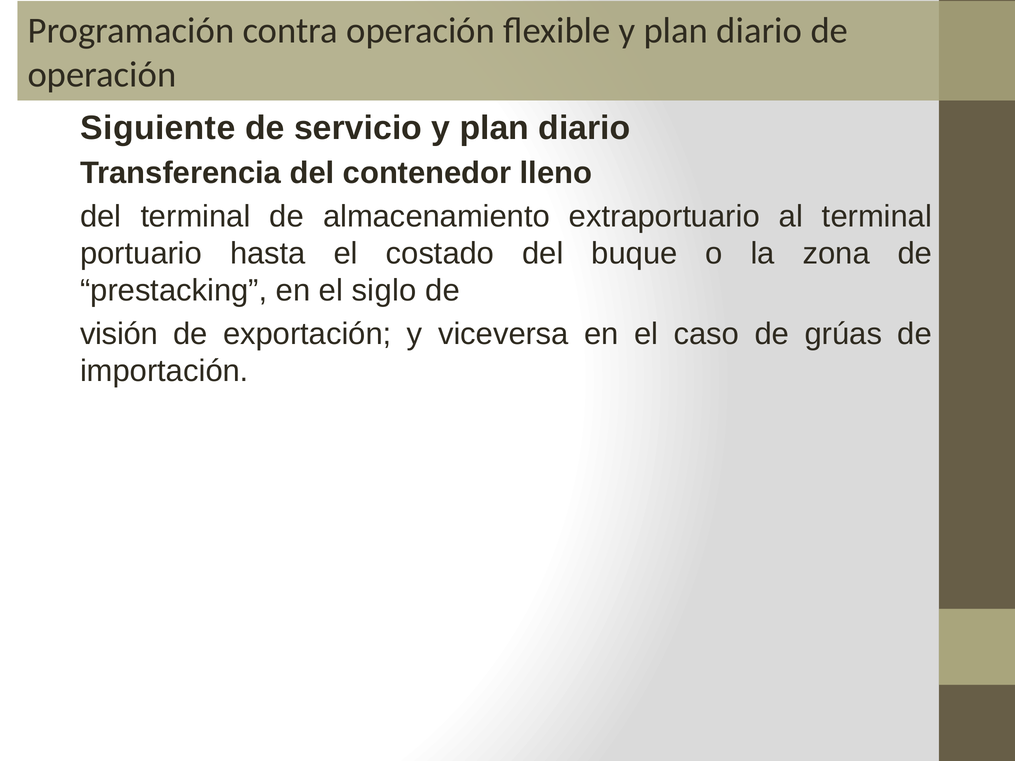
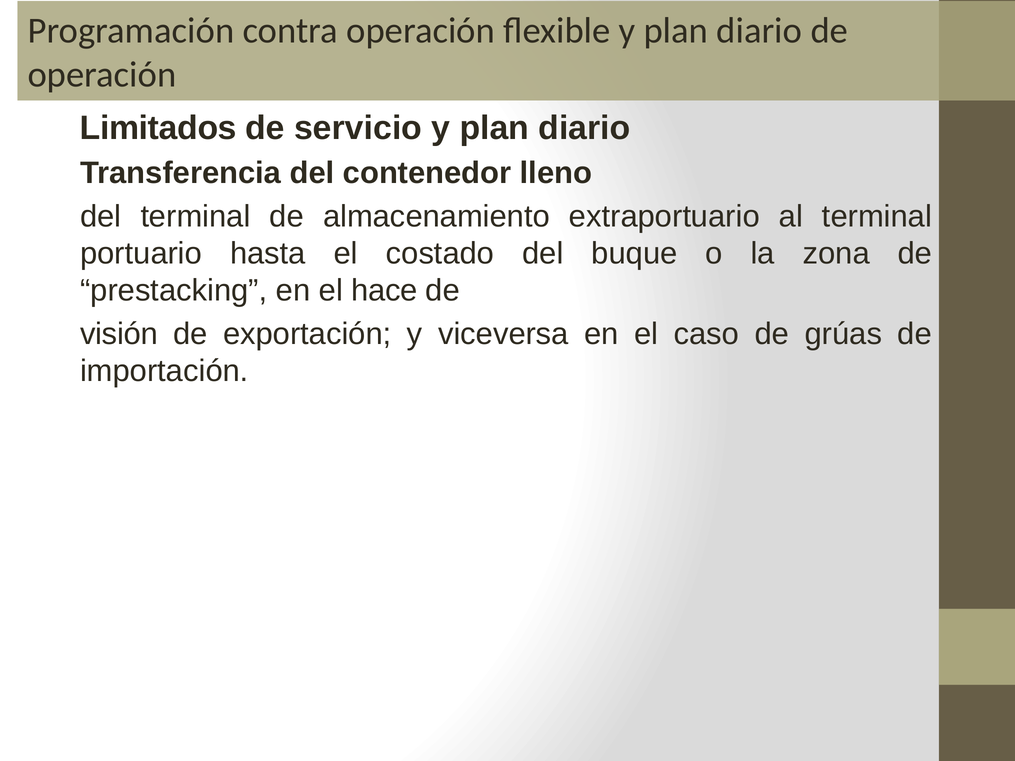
Siguiente: Siguiente -> Limitados (158, 128)
siglo: siglo -> hace (384, 291)
